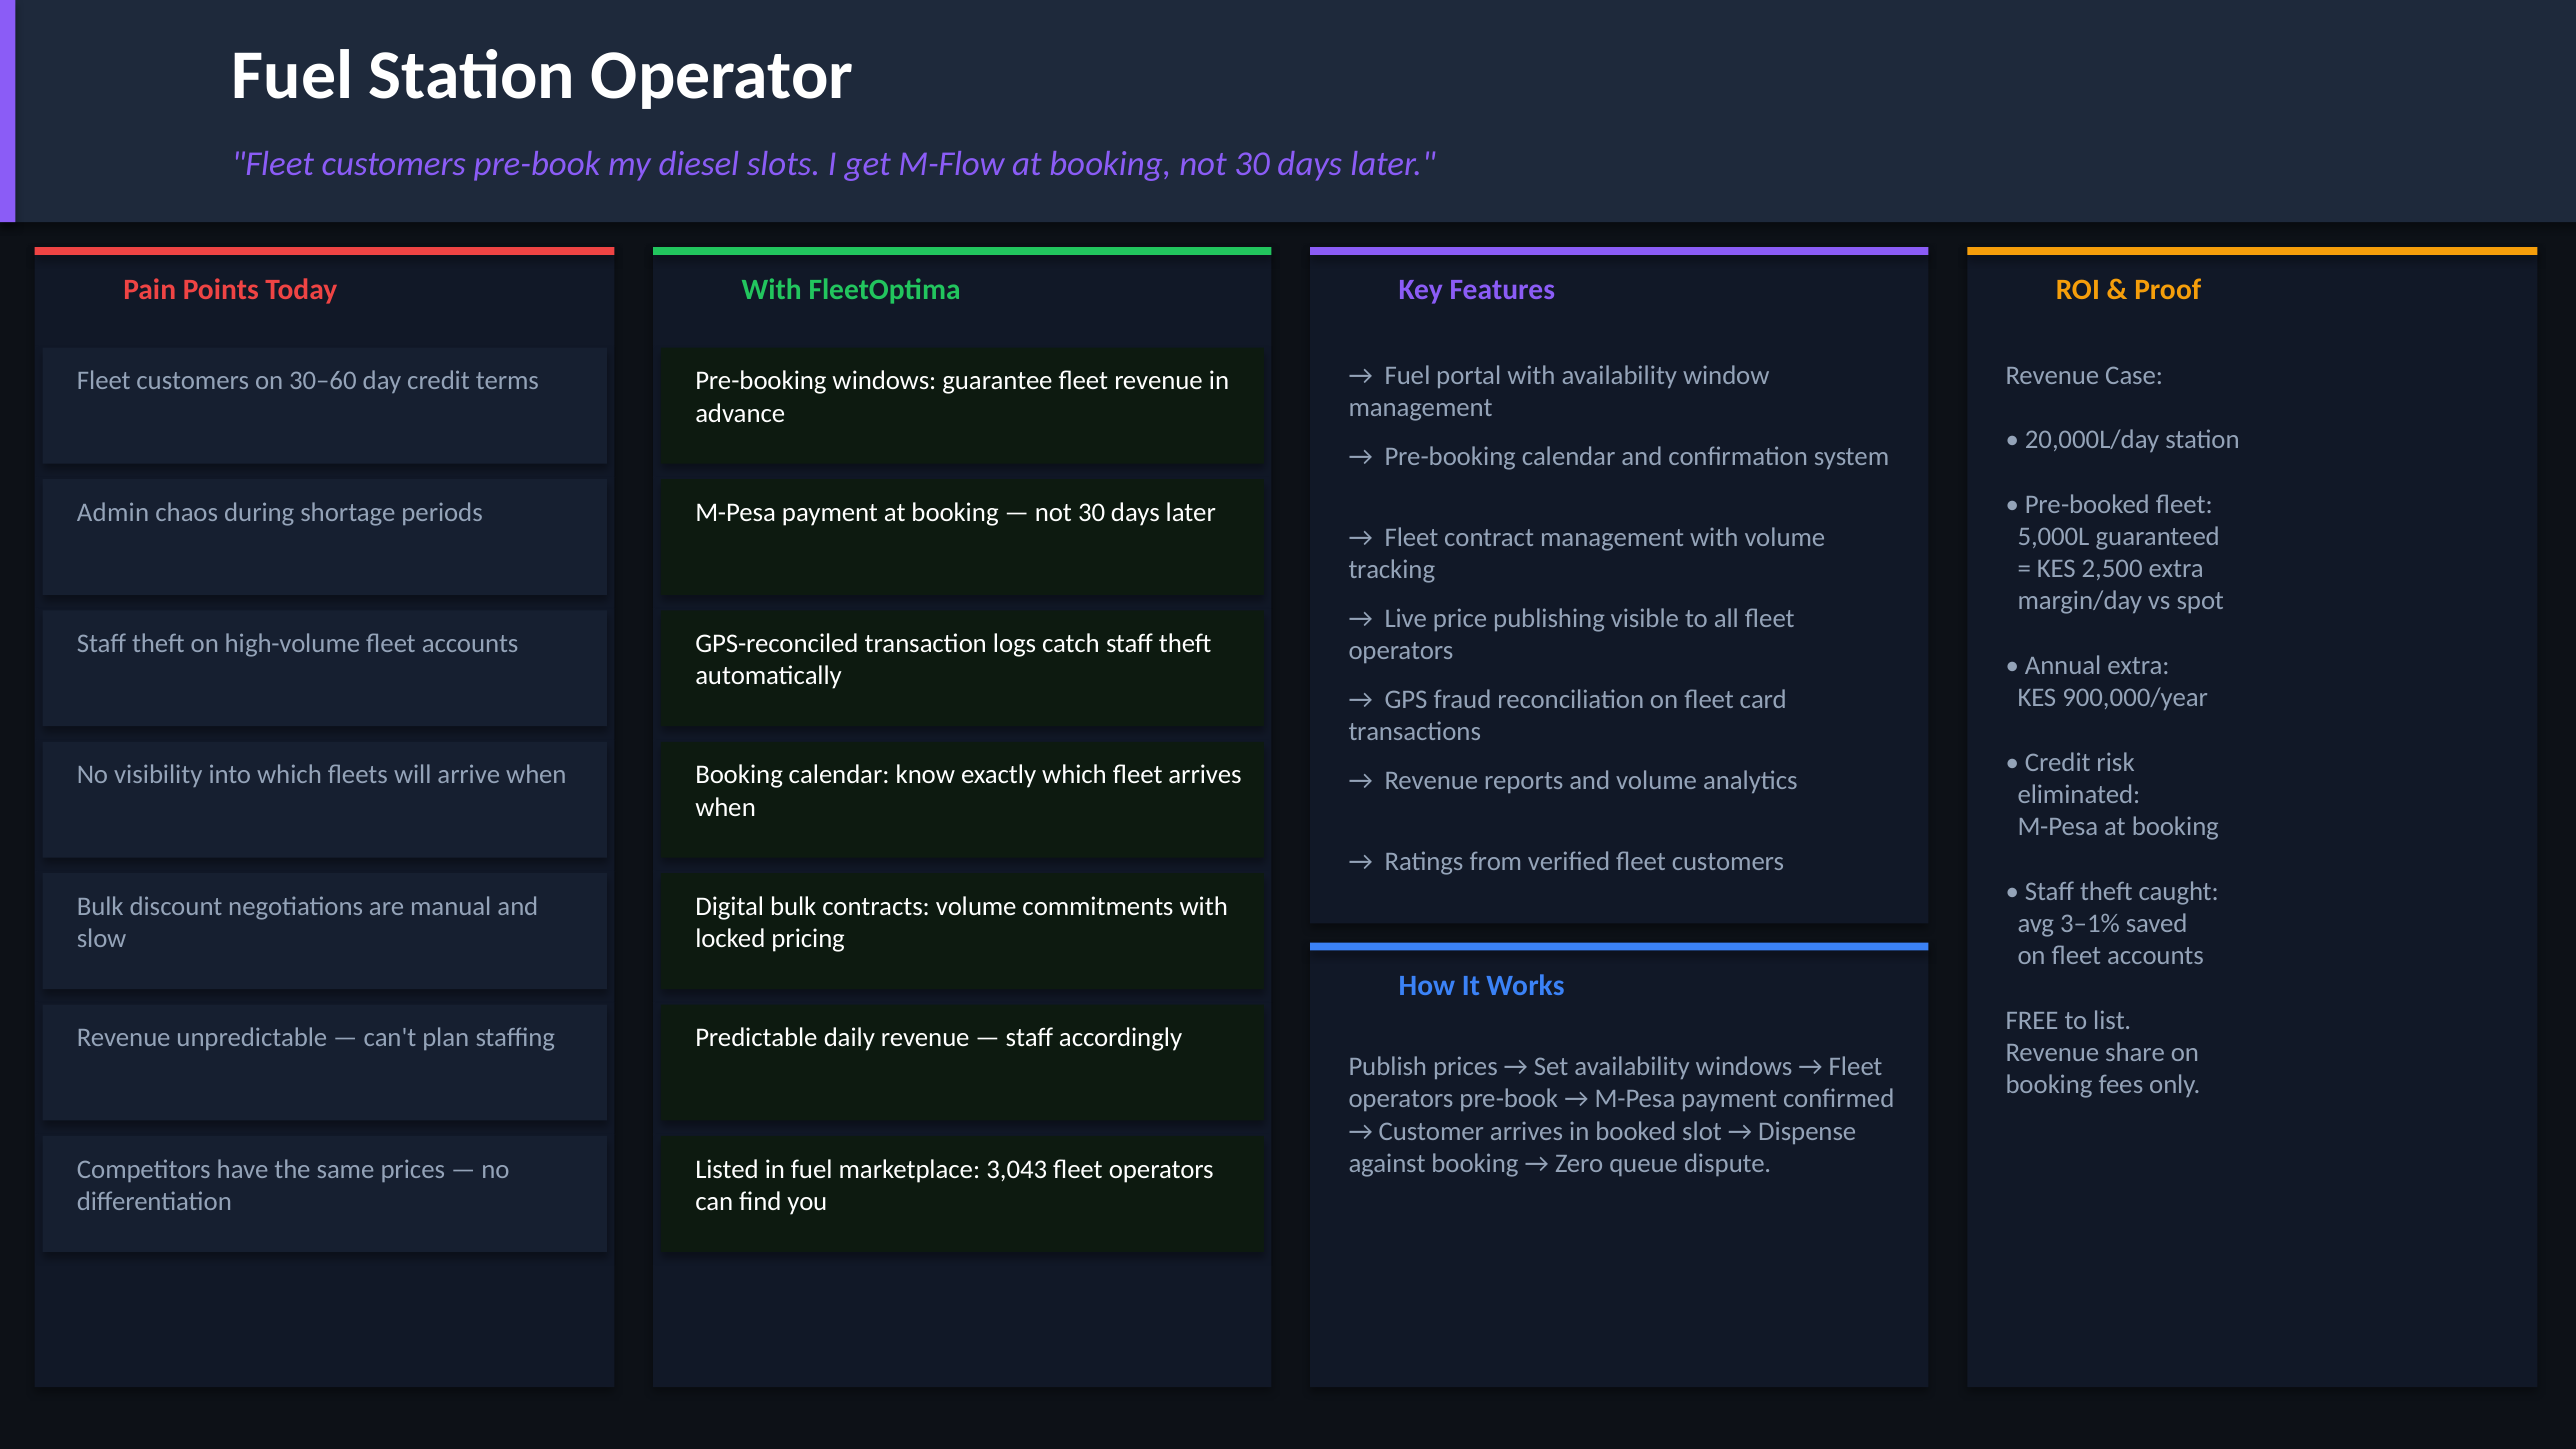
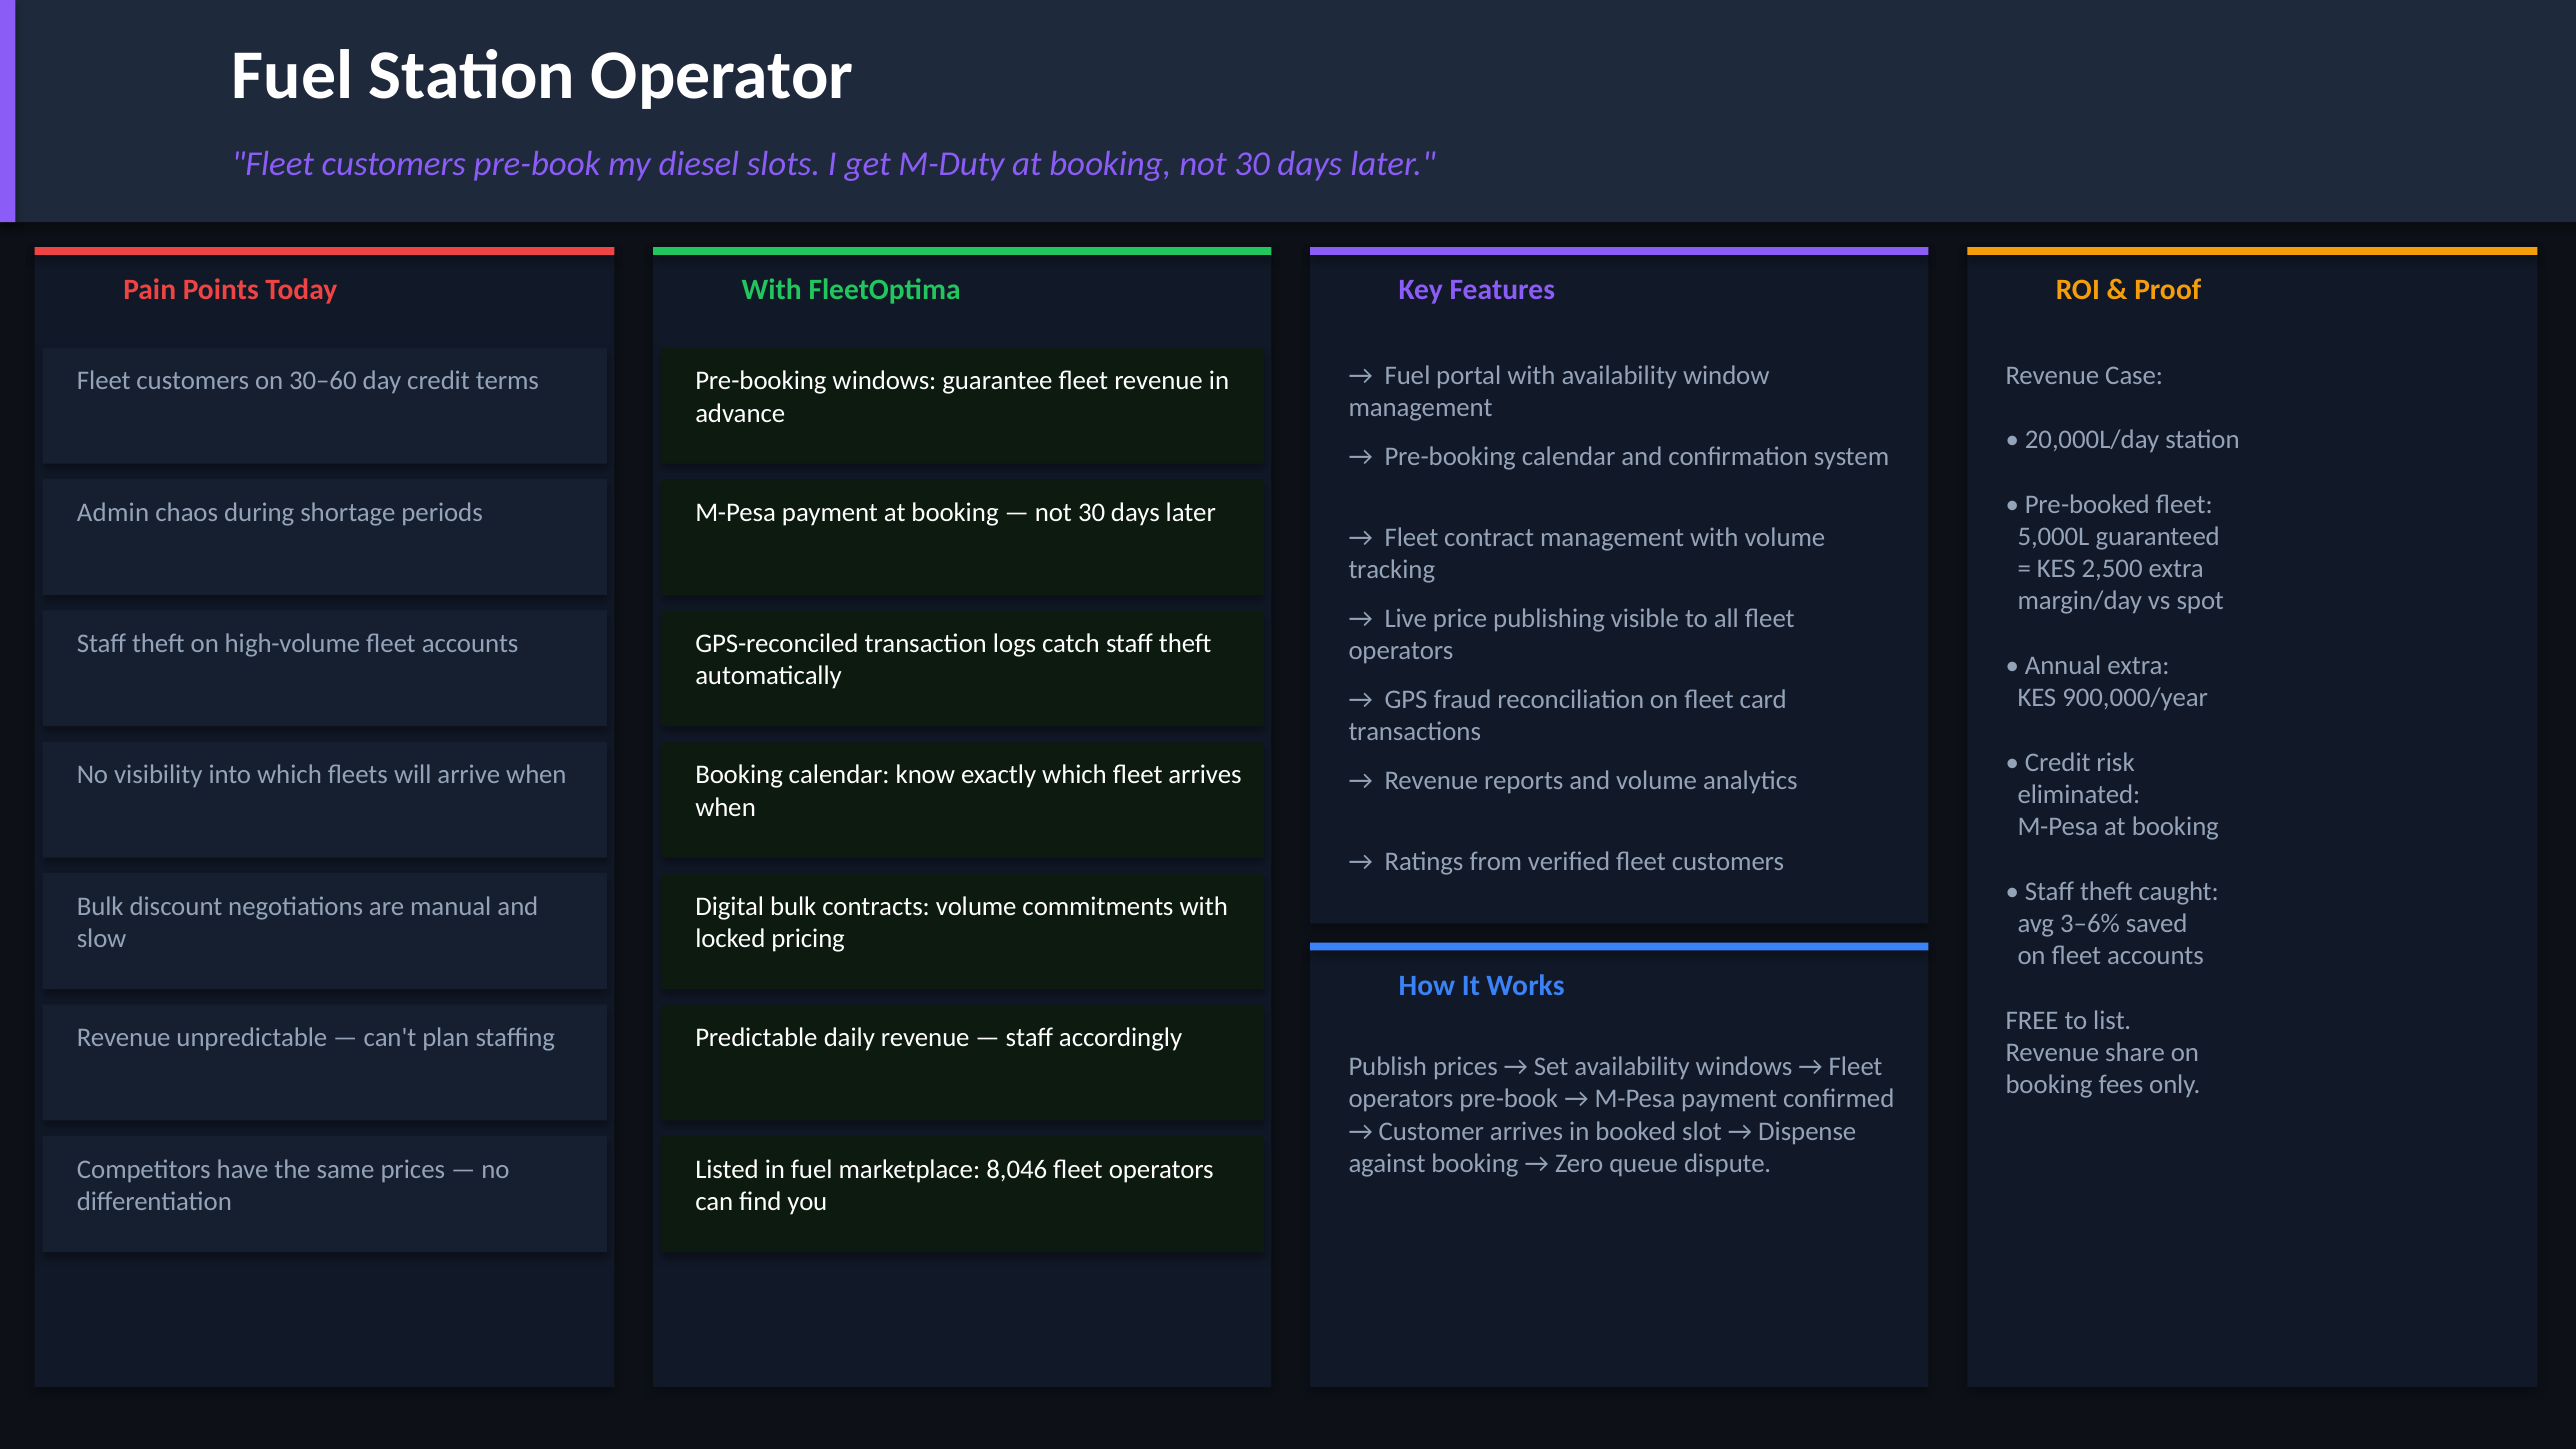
M-Flow: M-Flow -> M-Duty (952, 164)
3–1%: 3–1% -> 3–6% (2090, 924)
3,043: 3,043 -> 8,046 (1017, 1170)
